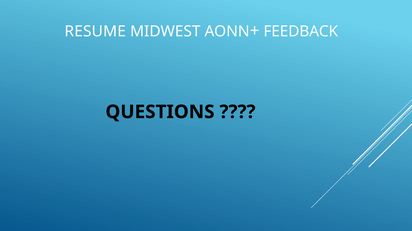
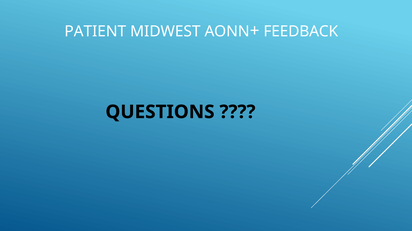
RESUME: RESUME -> PATIENT (95, 31)
